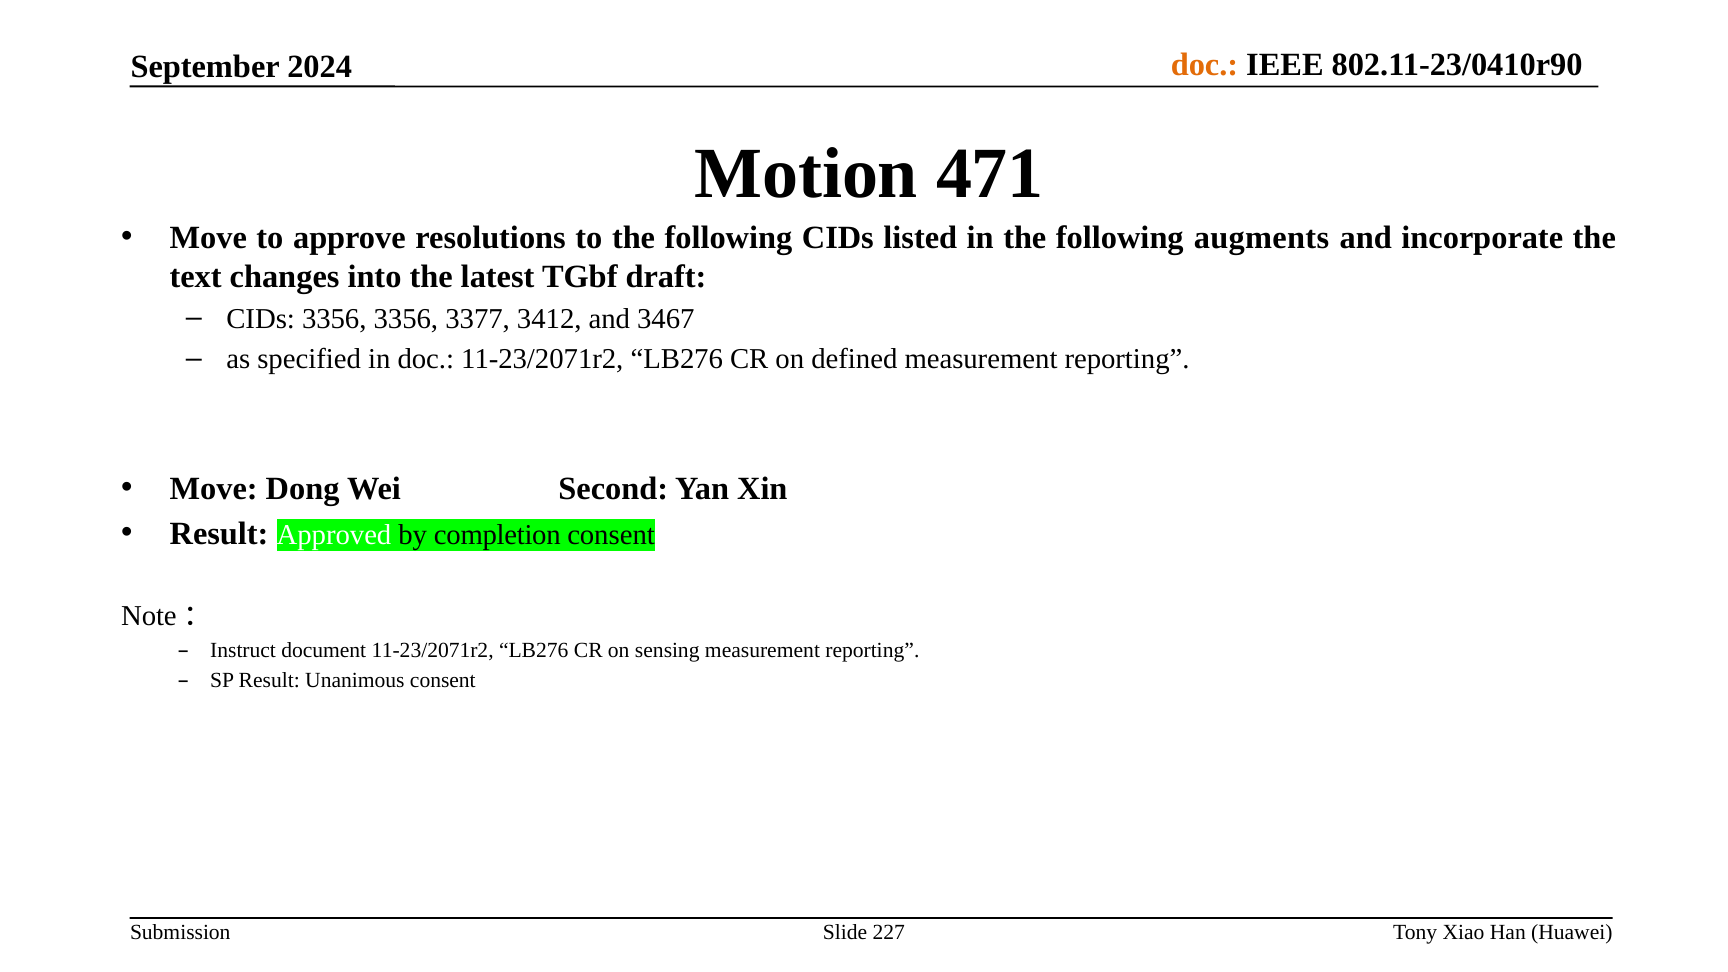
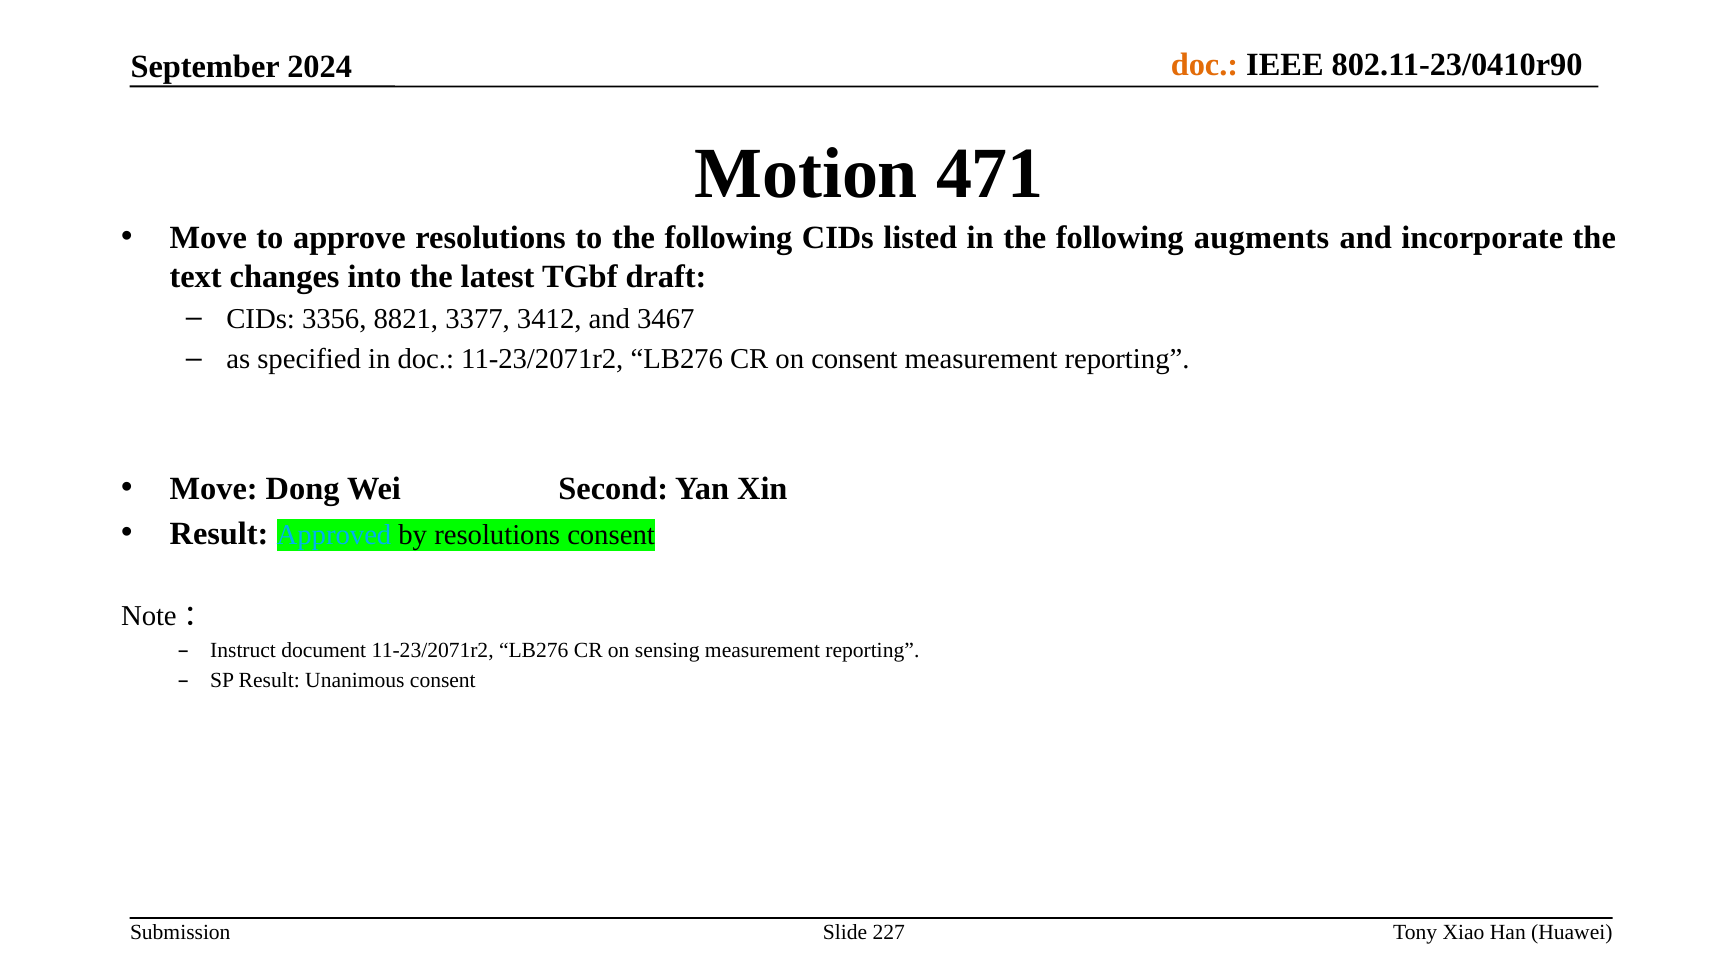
3356 3356: 3356 -> 8821 (406, 319)
on defined: defined -> consent (854, 359)
Approved colour: white -> light blue (334, 535)
by completion: completion -> resolutions (497, 535)
